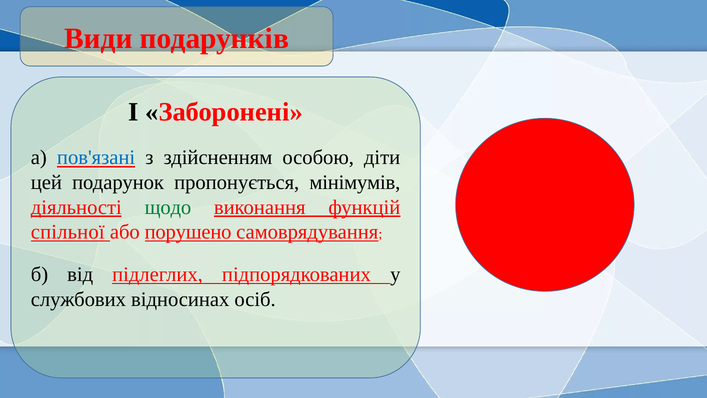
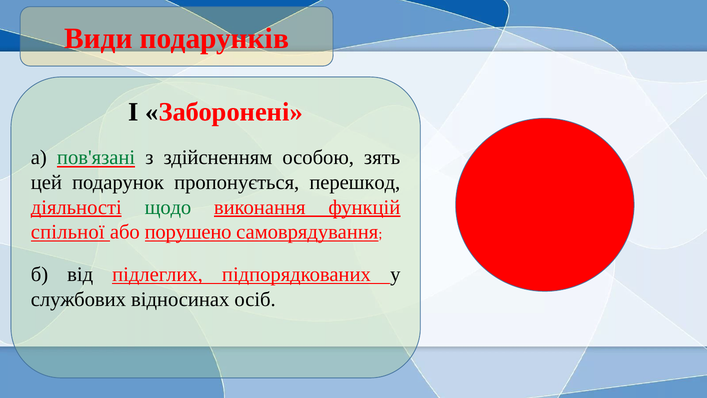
пов'язані colour: blue -> green (96, 158)
діти: діти -> зять (382, 158)
мінімумів: мінімумів -> перешкод (355, 182)
